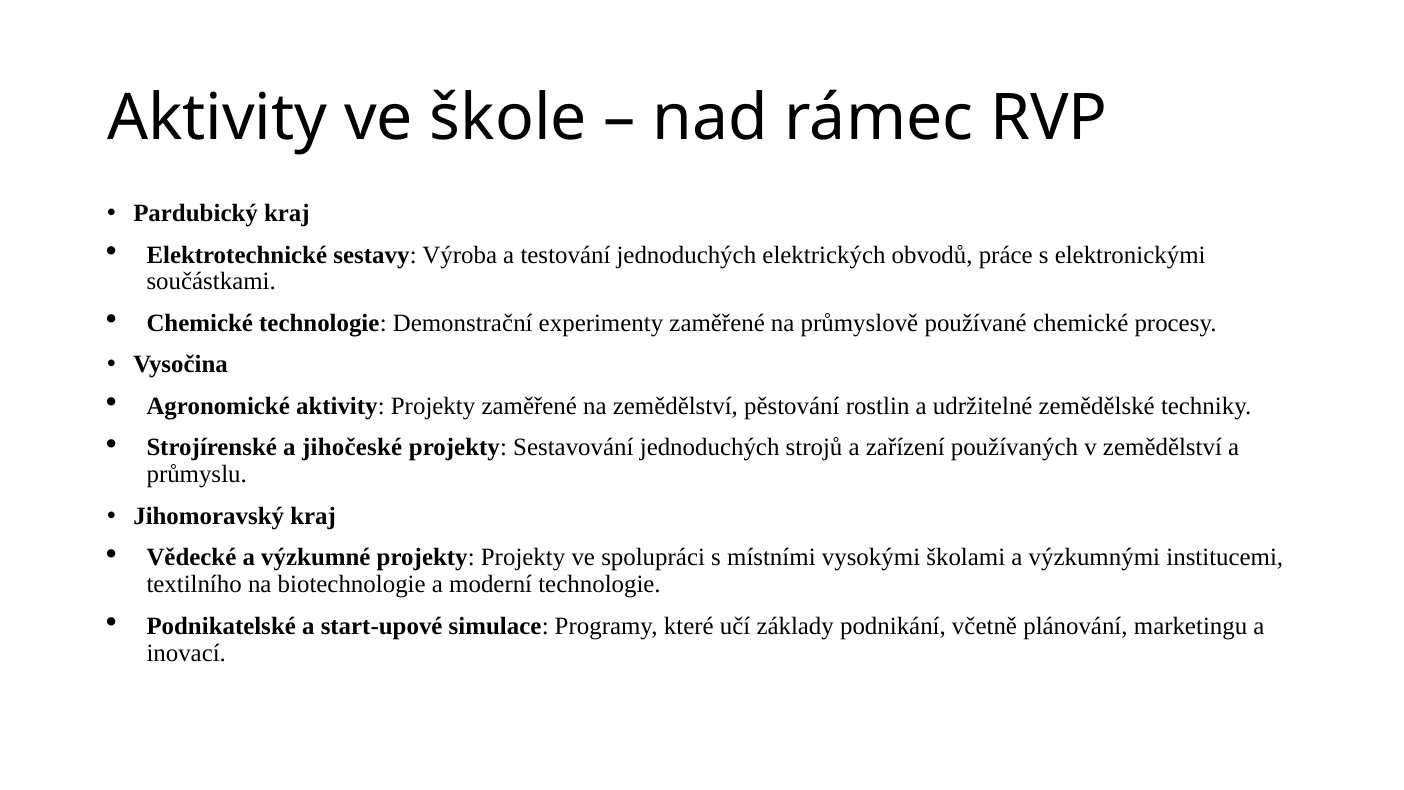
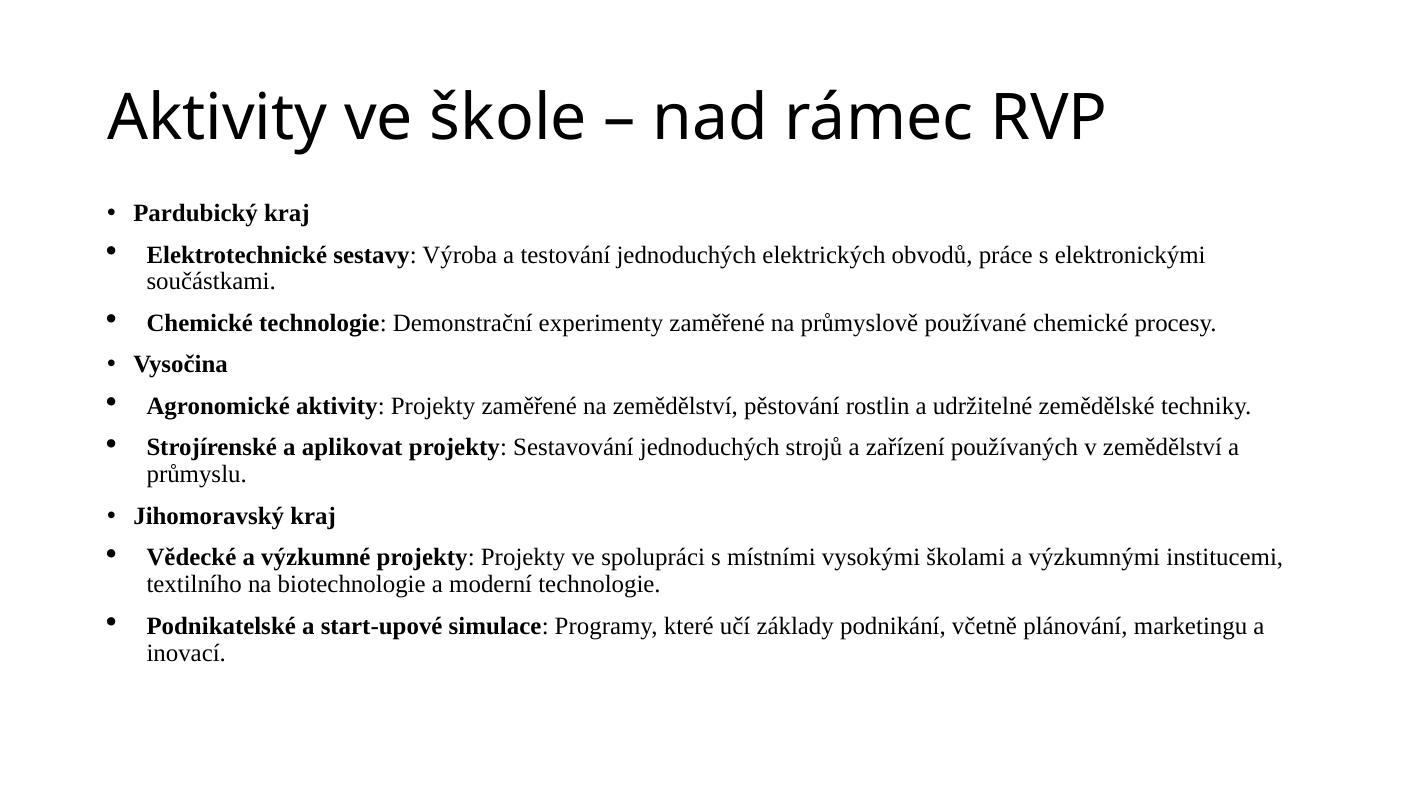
jihočeské: jihočeské -> aplikovat (352, 448)
